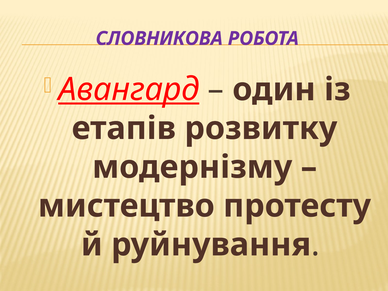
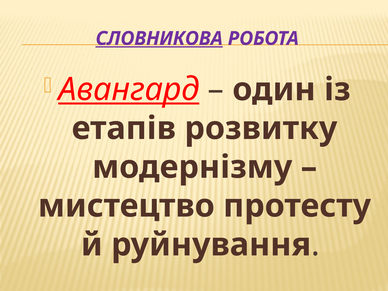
СЛОВНИКОВА underline: none -> present (159, 39)
